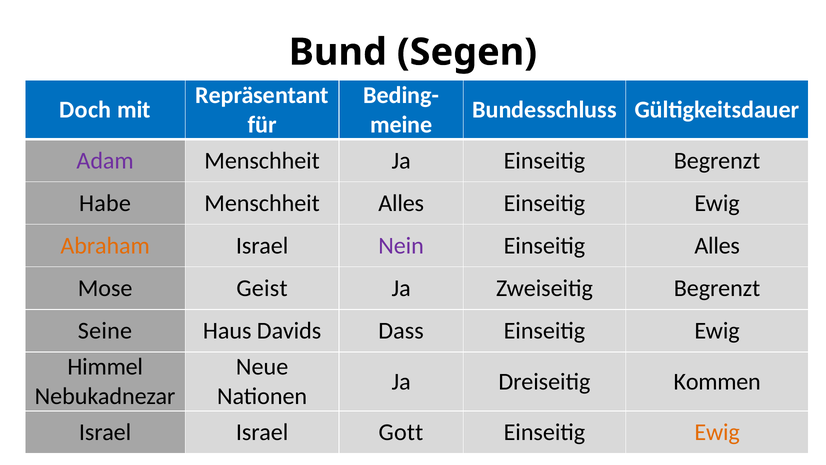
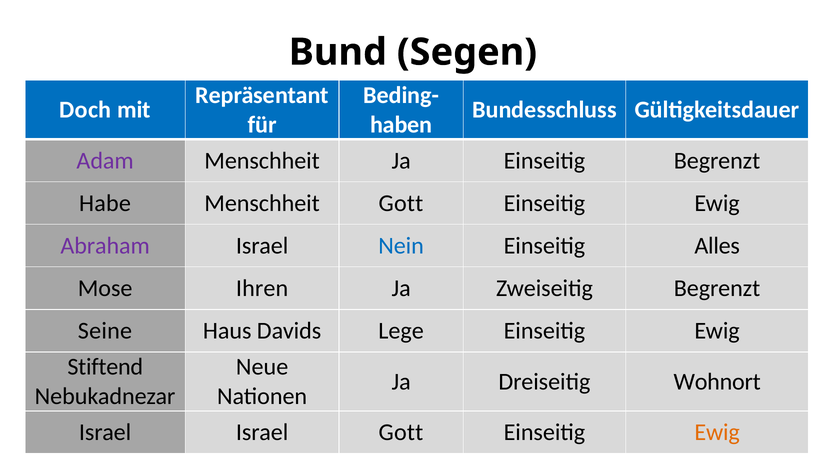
meine: meine -> haben (401, 125)
Menschheit Alles: Alles -> Gott (401, 203)
Abraham colour: orange -> purple (105, 246)
Nein colour: purple -> blue (401, 246)
Geist: Geist -> Ihren (262, 288)
Dass: Dass -> Lege (401, 331)
Himmel: Himmel -> Stiftend (105, 367)
Kommen: Kommen -> Wohnort (717, 381)
